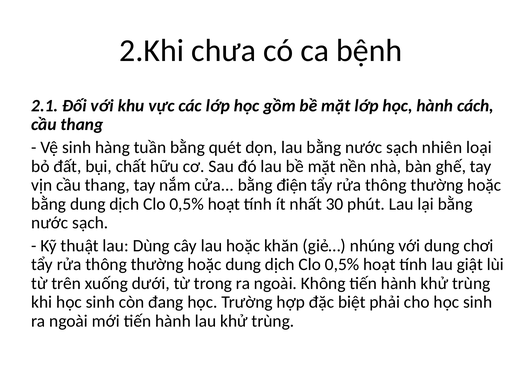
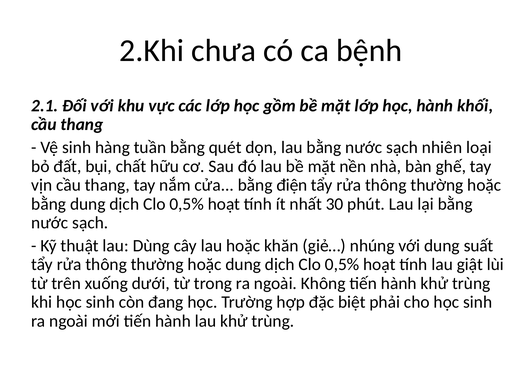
cách: cách -> khối (475, 106)
chơi: chơi -> suất (479, 245)
